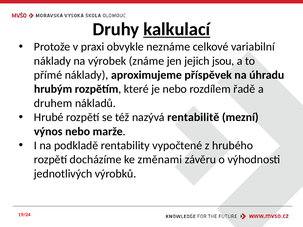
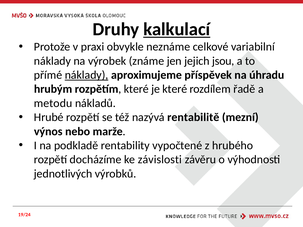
náklady underline: none -> present (87, 75)
je nebo: nebo -> které (175, 89)
druhem: druhem -> metodu (53, 103)
změnami: změnami -> závislosti (160, 160)
